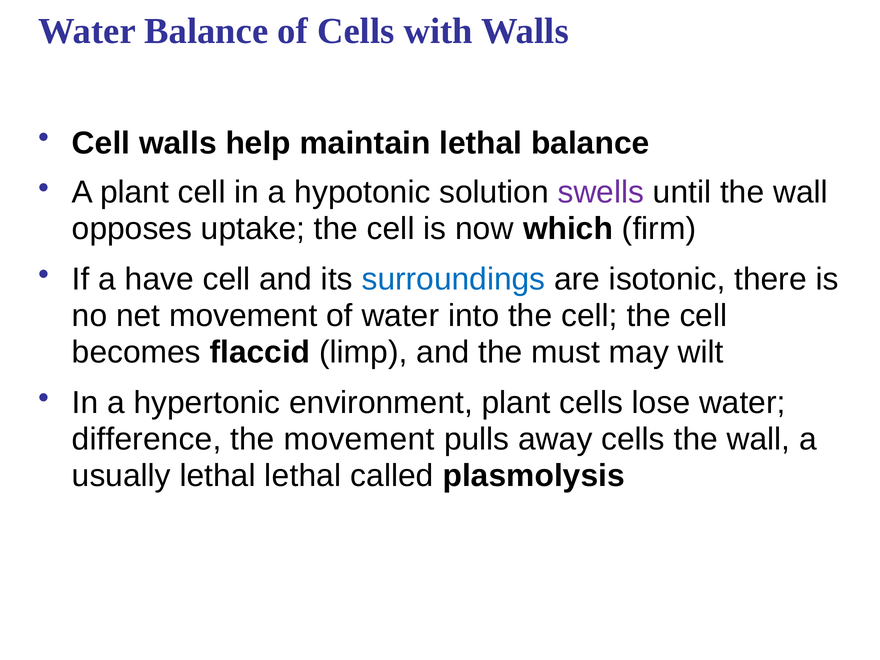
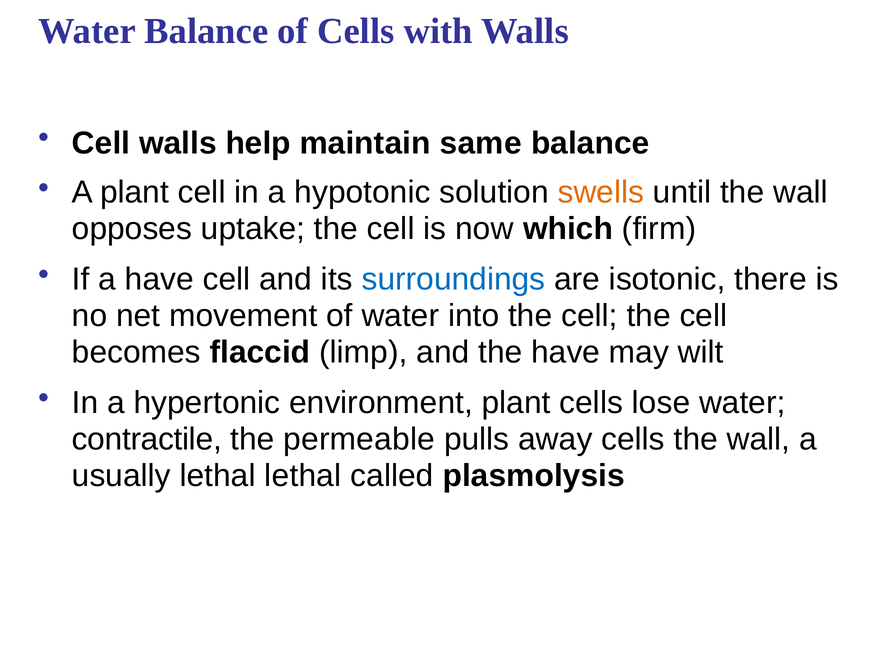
maintain lethal: lethal -> same (481, 143)
swells colour: purple -> orange (601, 192)
the must: must -> have (566, 352)
difference: difference -> contractile (147, 439)
the movement: movement -> permeable (359, 439)
